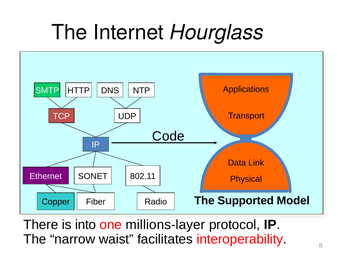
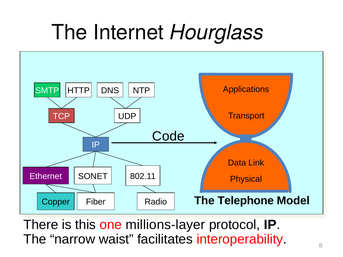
Supported: Supported -> Telephone (246, 201)
into: into -> this (86, 225)
